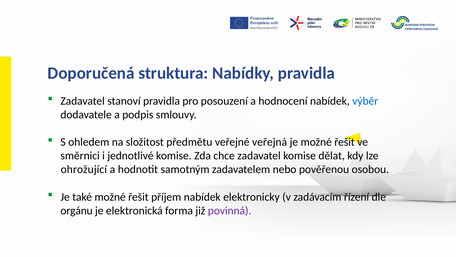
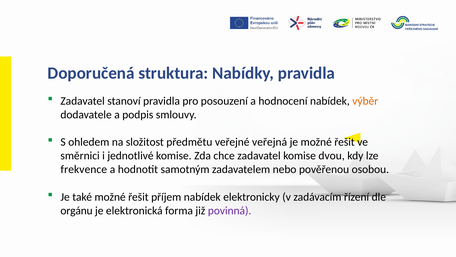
výběr colour: blue -> orange (365, 101)
dělat: dělat -> dvou (332, 156)
ohrožující: ohrožující -> frekvence (84, 169)
